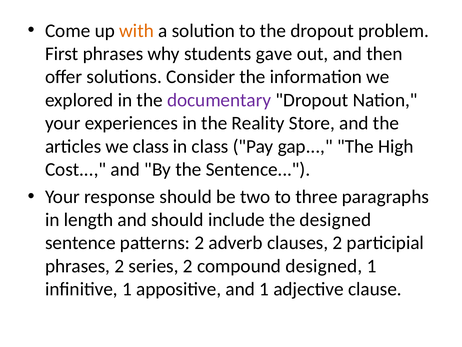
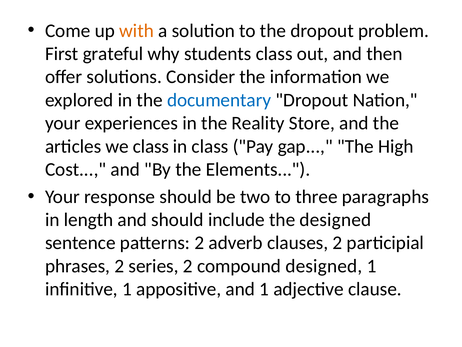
First phrases: phrases -> grateful (113, 54)
students gave: gave -> class (274, 54)
documentary colour: purple -> blue (219, 100)
the Sentence: Sentence -> Elements (258, 169)
